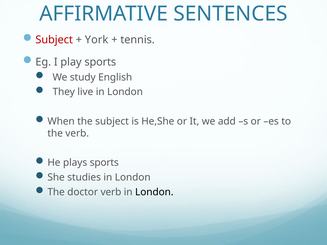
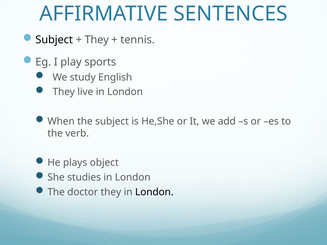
Subject colour: red -> black (54, 40)
York: York -> They (97, 40)
plays sports: sports -> object (104, 163)
doctor verb: verb -> they (111, 192)
